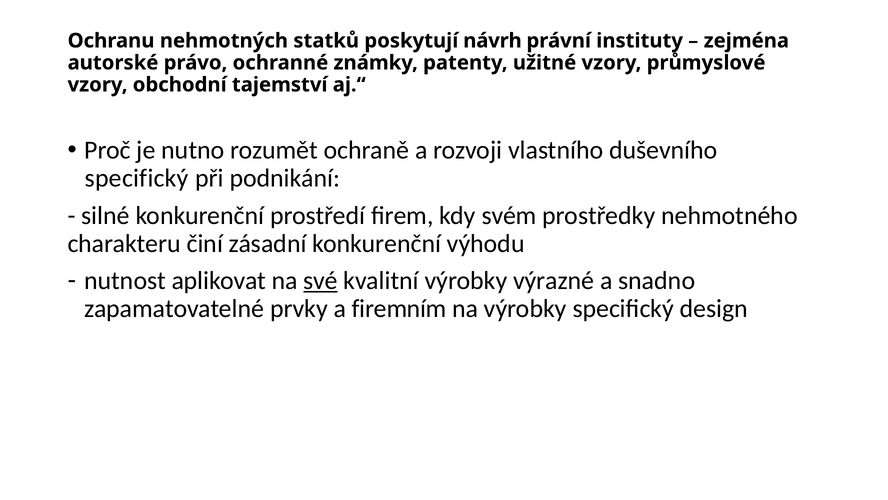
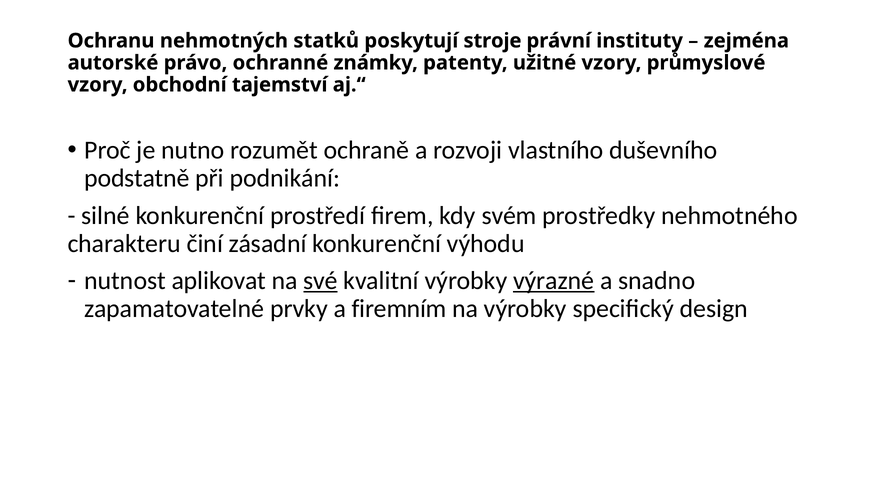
návrh: návrh -> stroje (492, 41)
specifický: specifický -> podstatně (137, 178)
výrazné underline: none -> present (554, 281)
